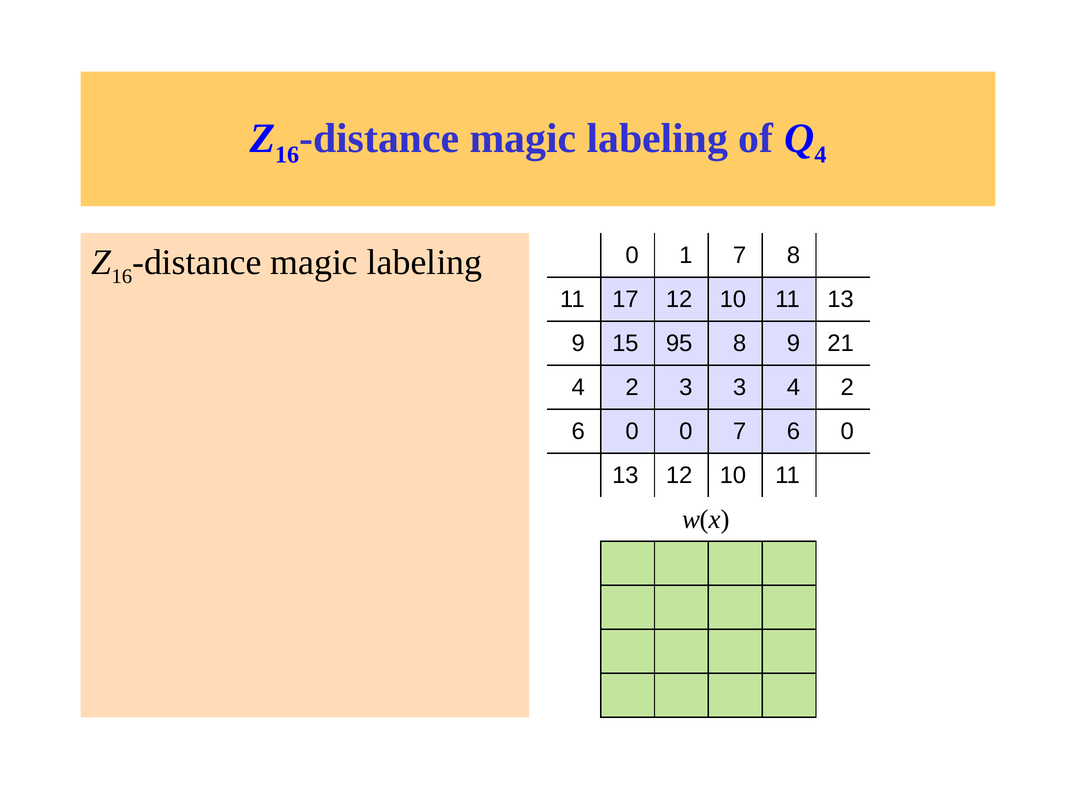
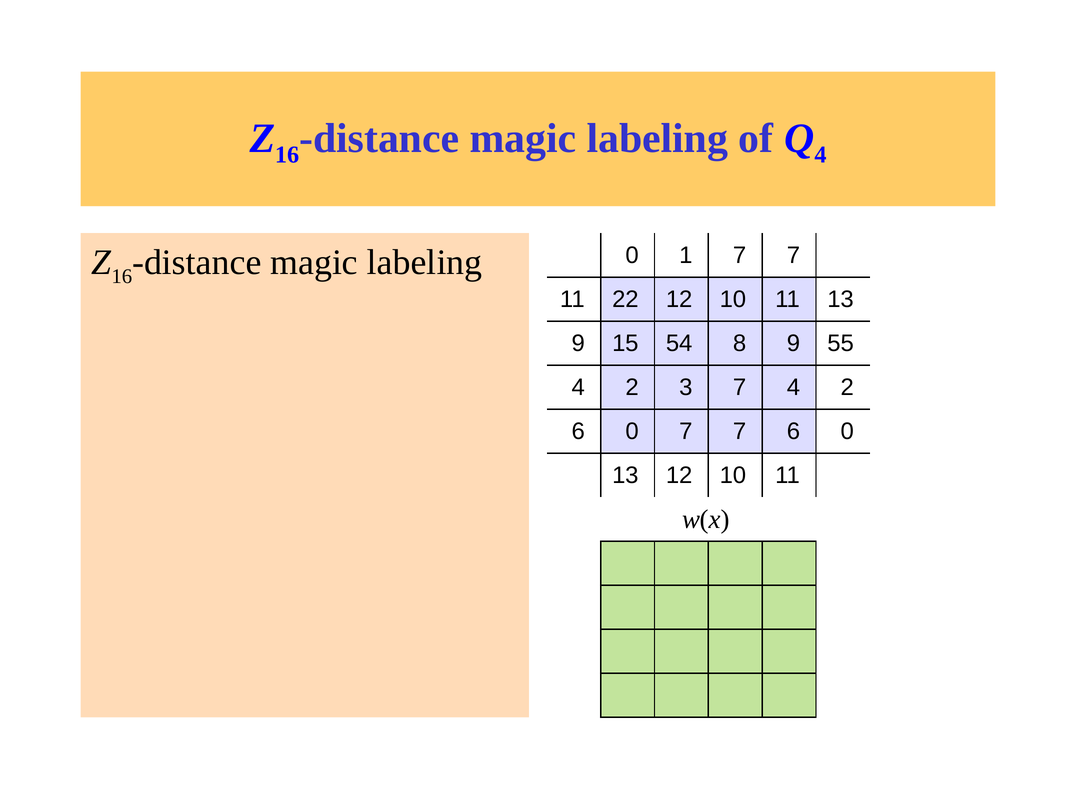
1 7 8: 8 -> 7 (793, 255)
17: 17 -> 22 (625, 299)
95: 95 -> 54 (679, 344)
21: 21 -> 55 (841, 344)
3 3: 3 -> 7 (740, 388)
0 0: 0 -> 7 (686, 432)
